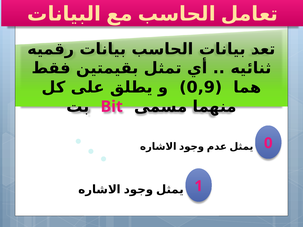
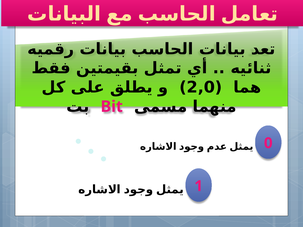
0,9: 0,9 -> 2,0 (201, 87)
